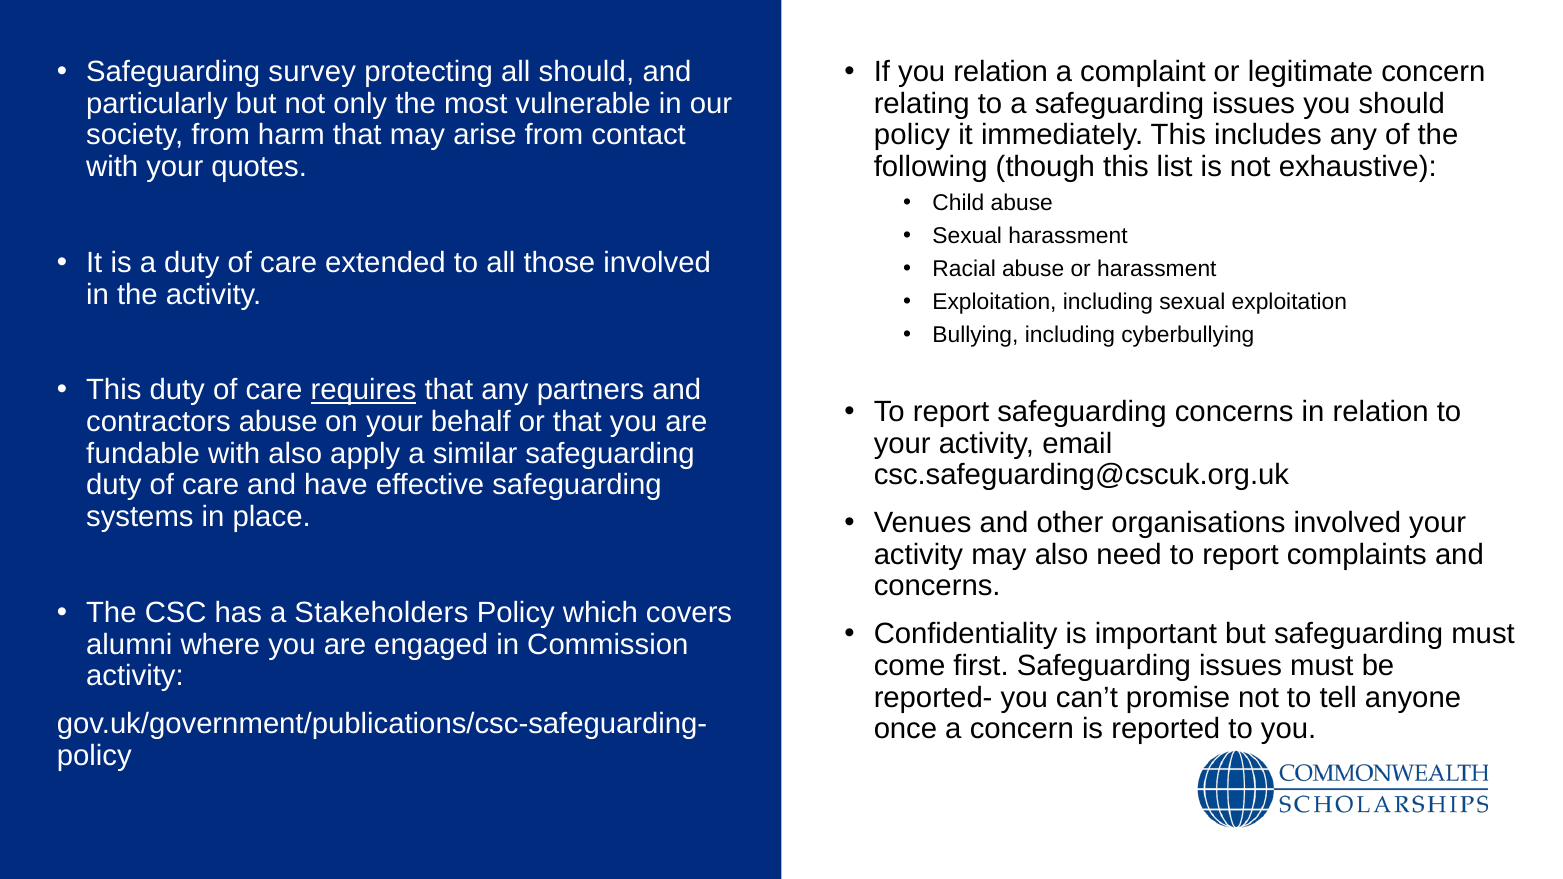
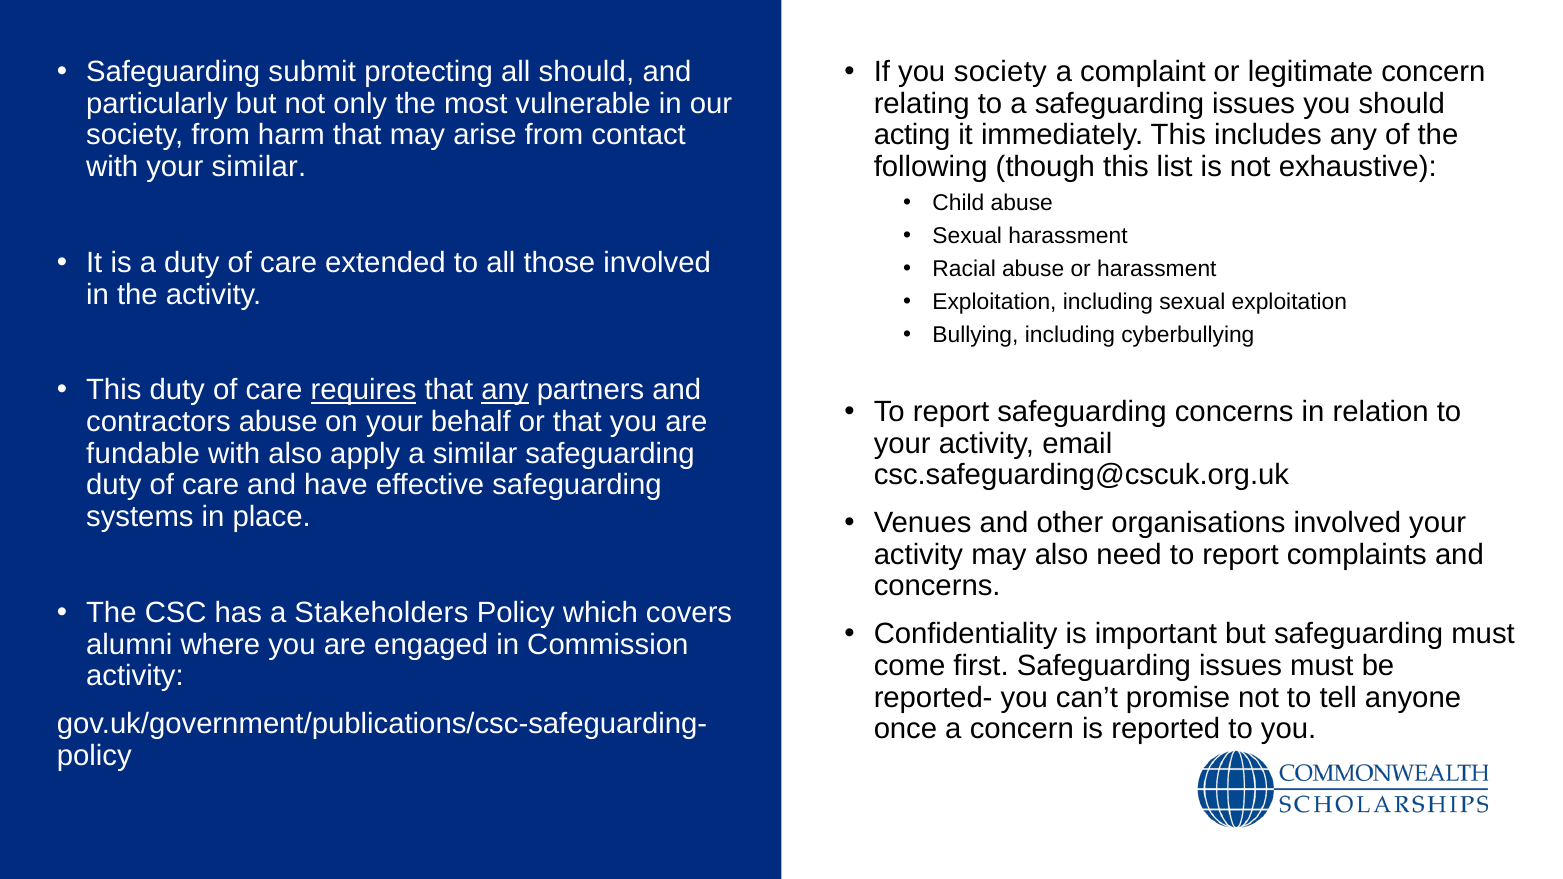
survey: survey -> submit (312, 72)
you relation: relation -> society (1000, 72)
policy: policy -> acting (912, 135)
your quotes: quotes -> similar (259, 167)
any underline: none -> present (505, 390)
